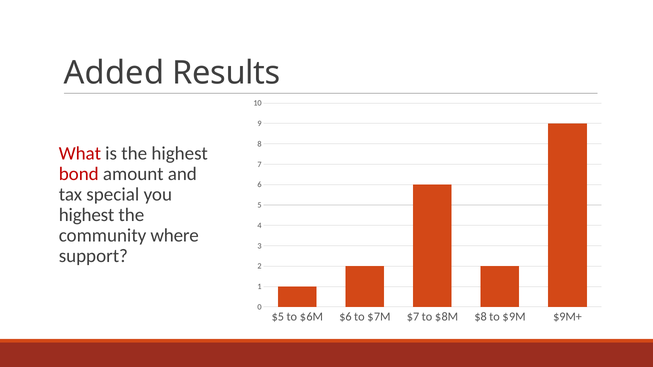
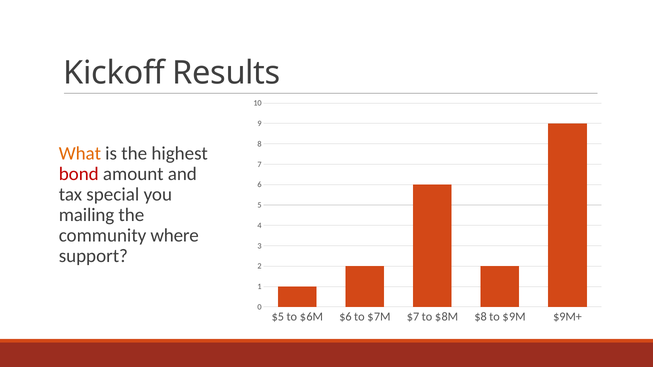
Added: Added -> Kickoff (114, 73)
What colour: red -> orange (80, 154)
highest: highest -> mailing (87, 215)
